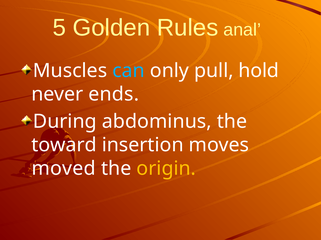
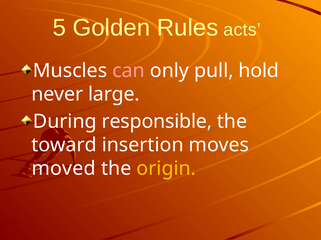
anal: anal -> acts (242, 30)
can colour: light blue -> pink (129, 71)
ends: ends -> large (114, 94)
abdominus: abdominus -> responsible (157, 122)
